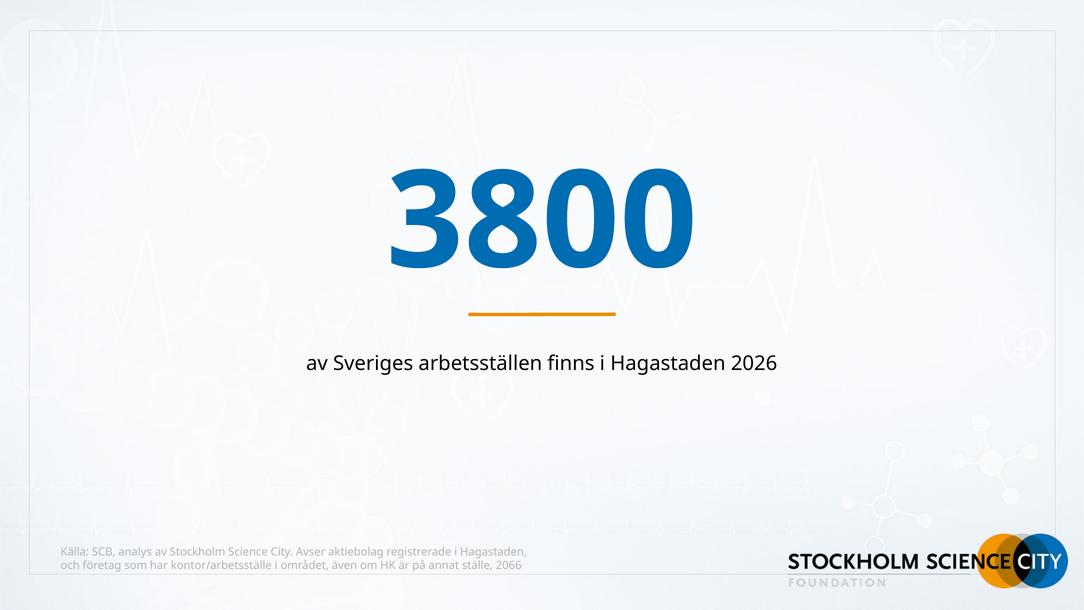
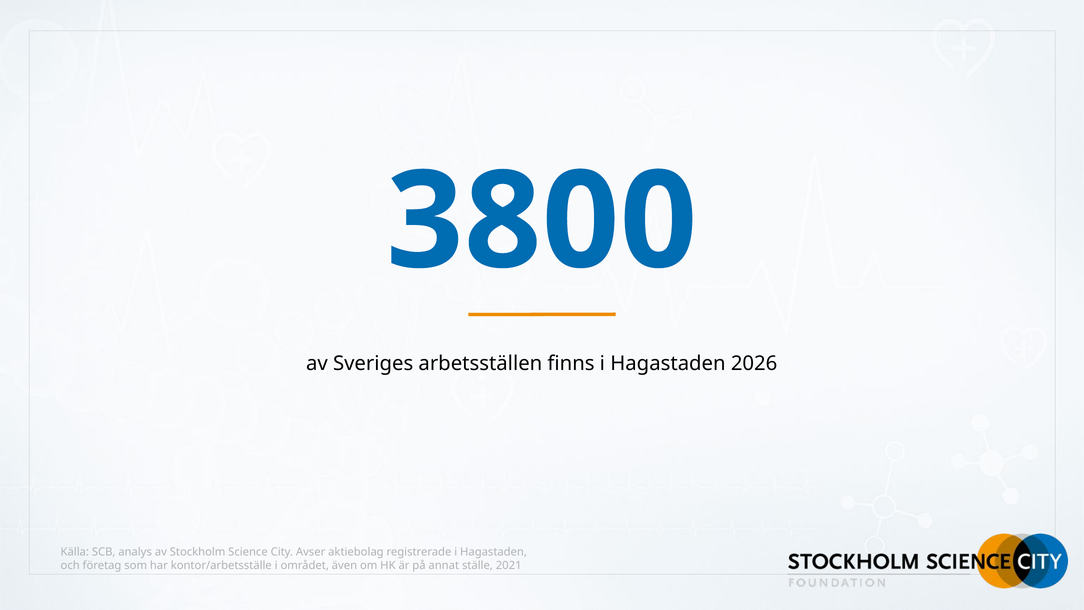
2066: 2066 -> 2021 (509, 565)
